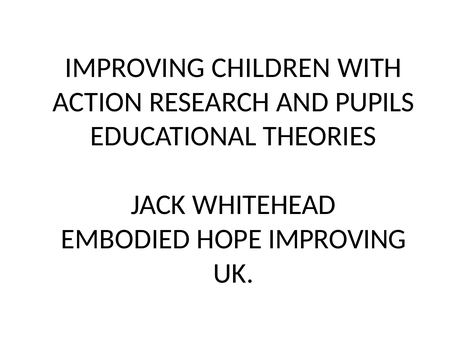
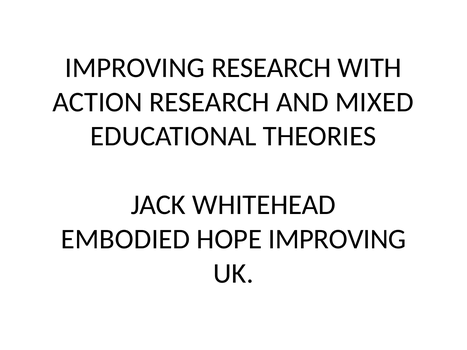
IMPROVING CHILDREN: CHILDREN -> RESEARCH (271, 68)
PUPILS: PUPILS -> MIXED (374, 102)
